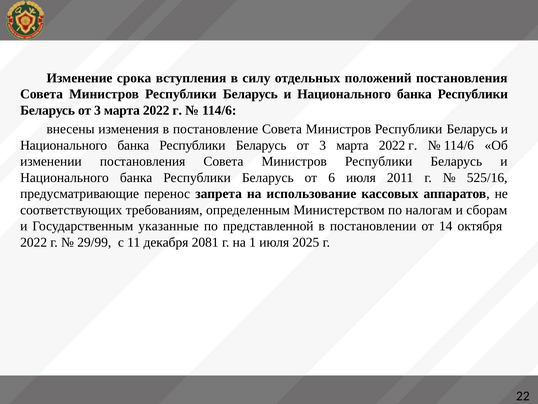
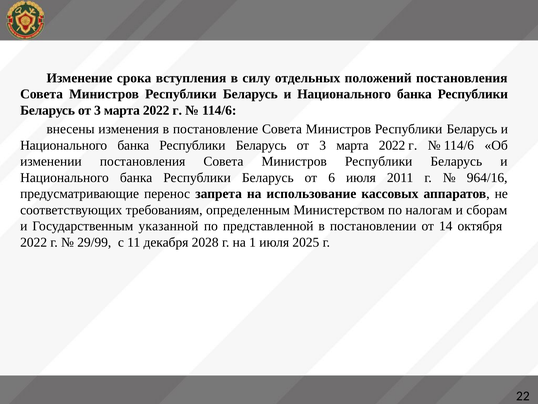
525/16: 525/16 -> 964/16 (487, 177)
указанные: указанные -> указанной (169, 226)
2081: 2081 -> 2028 (205, 242)
